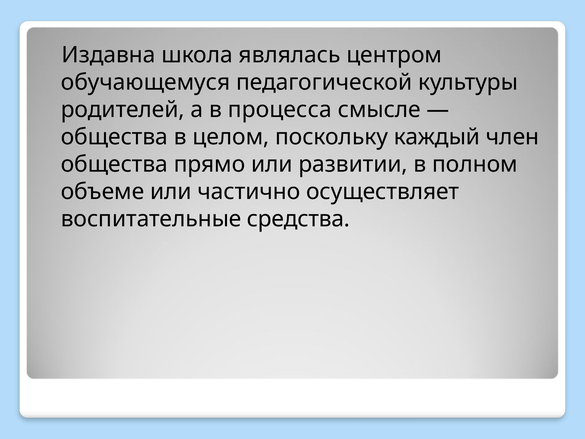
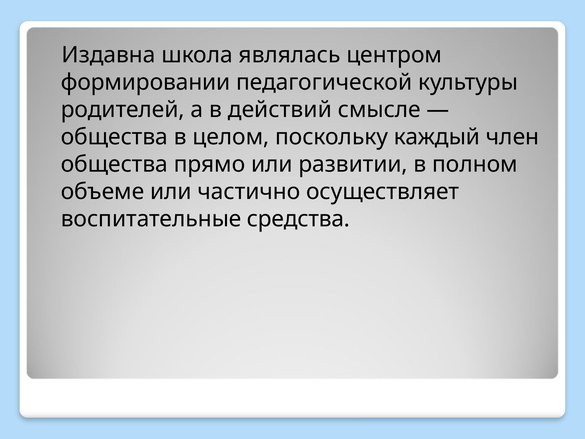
обучающемуся: обучающемуся -> формировании (146, 82)
процесса: процесса -> действий (280, 110)
